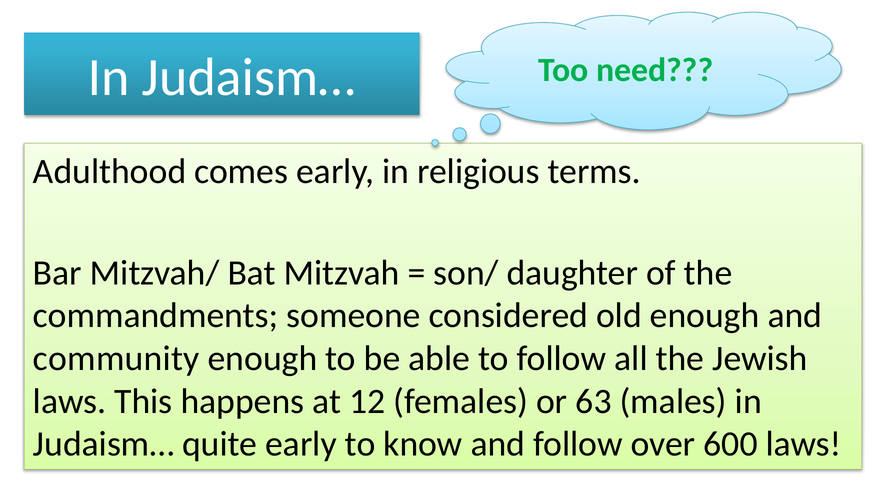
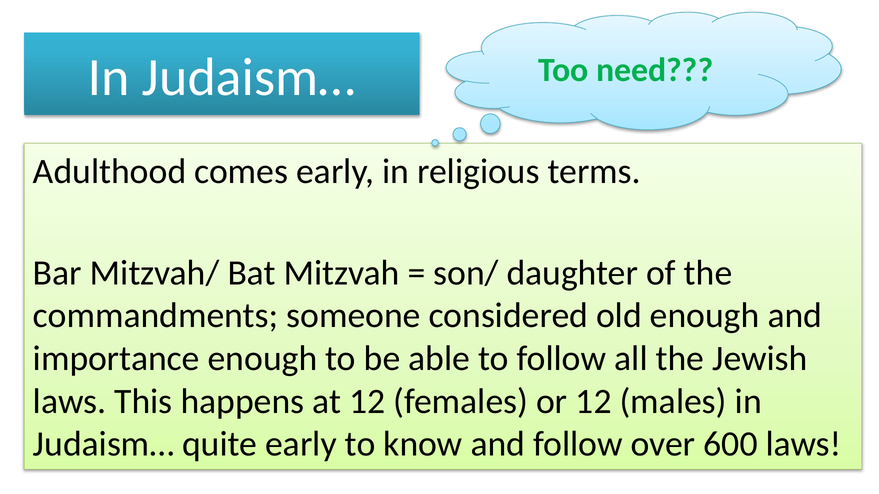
community: community -> importance (116, 359)
or 63: 63 -> 12 (594, 402)
